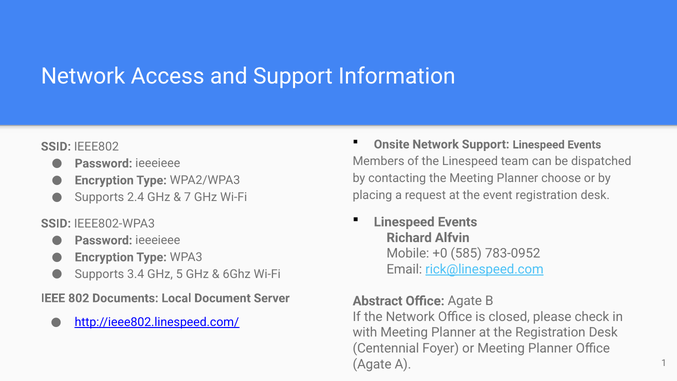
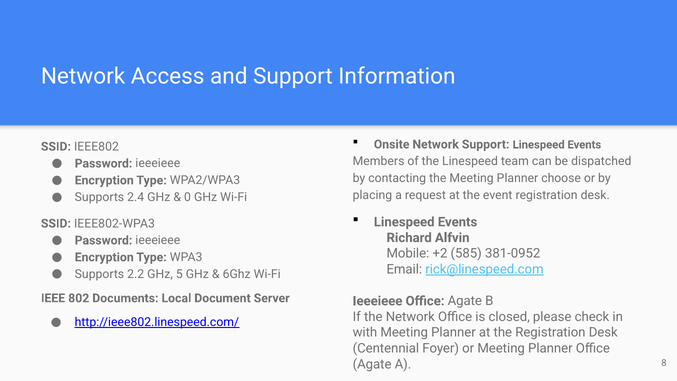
7: 7 -> 0 (187, 197)
+0: +0 -> +2 (440, 253)
783-0952: 783-0952 -> 381-0952 (513, 253)
3.4: 3.4 -> 2.2 (136, 274)
Abstract: Abstract -> Ieeeieee (378, 301)
1: 1 -> 8 (664, 363)
